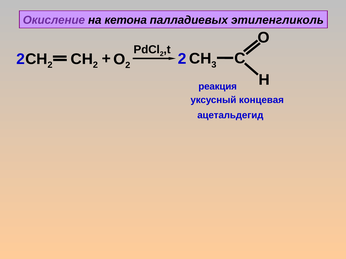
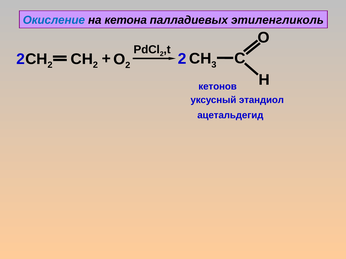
Окисление colour: purple -> blue (54, 20)
реакция: реакция -> кетонов (218, 87)
концевая: концевая -> этандиол (261, 100)
